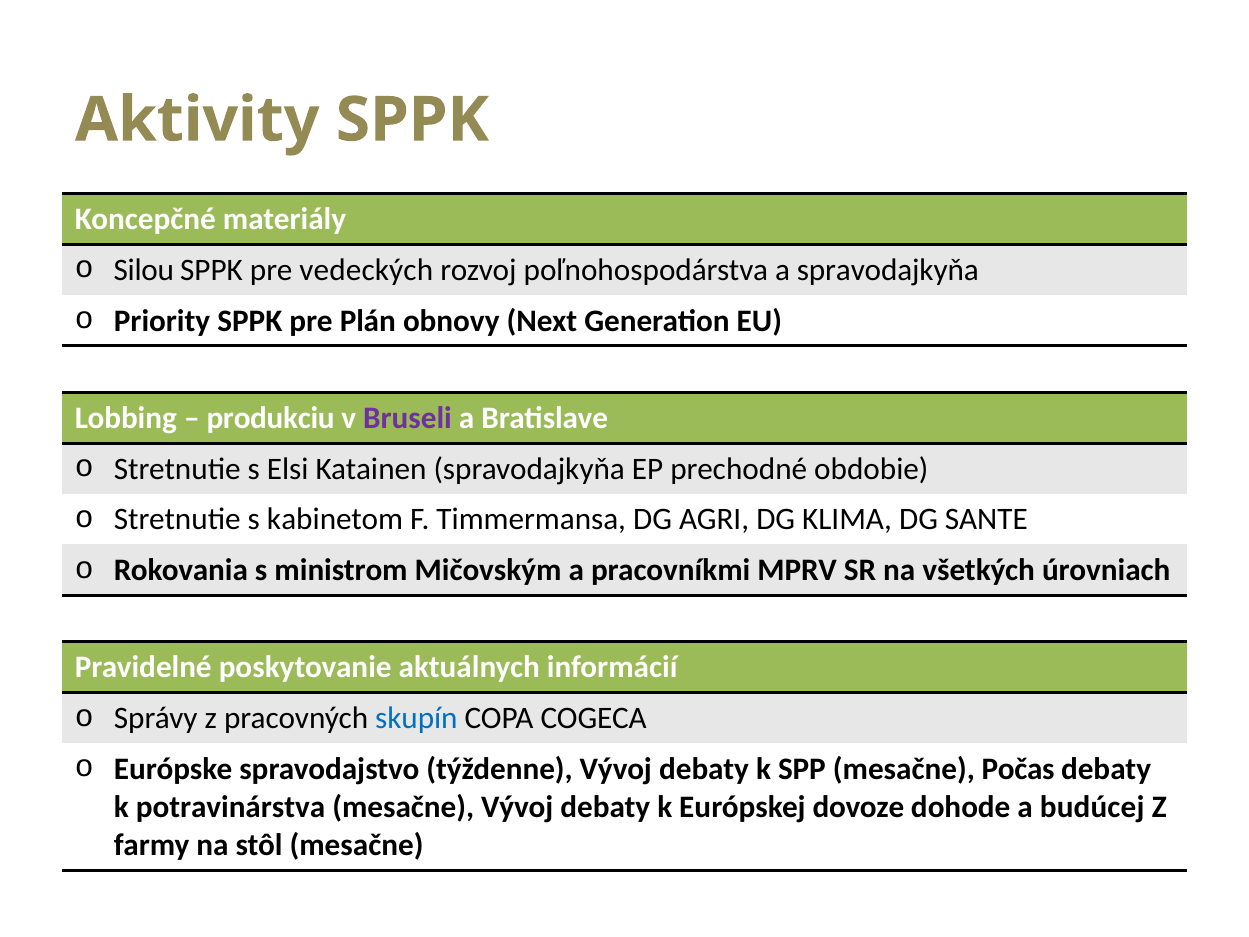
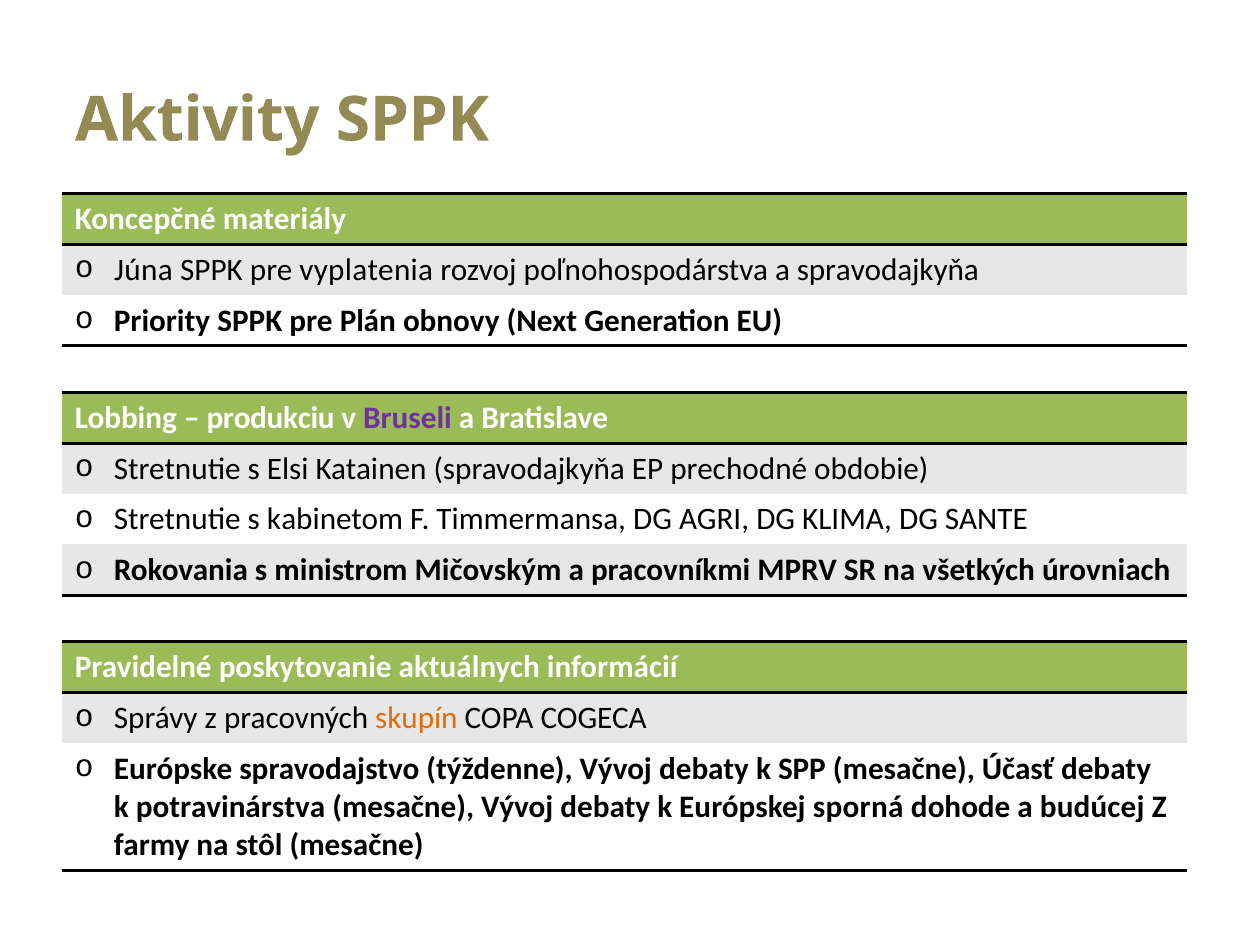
Silou: Silou -> Júna (143, 270)
vedeckých: vedeckých -> vyplatenia (366, 270)
skupín colour: blue -> orange (416, 718)
Počas: Počas -> Účasť (1018, 769)
dovoze: dovoze -> sporná (858, 807)
